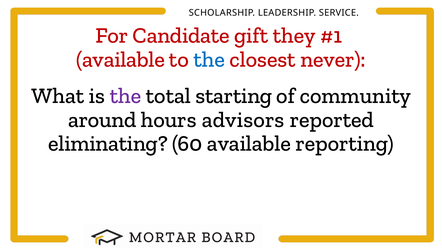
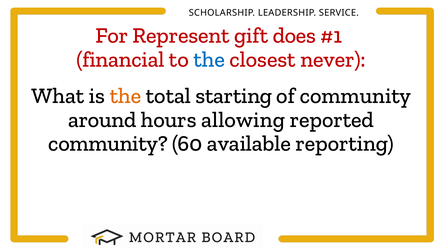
Candidate: Candidate -> Represent (181, 36)
they: they -> does (294, 36)
available: available -> financial (120, 59)
the colour: purple -> orange (126, 96)
advisors: advisors -> allowing (243, 120)
eliminating: eliminating -> community (108, 143)
